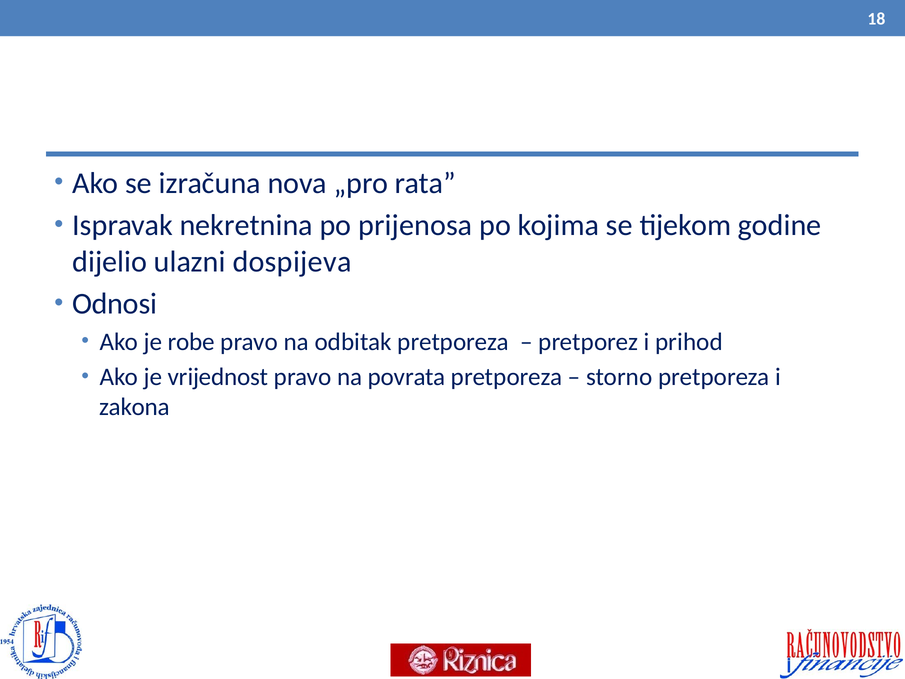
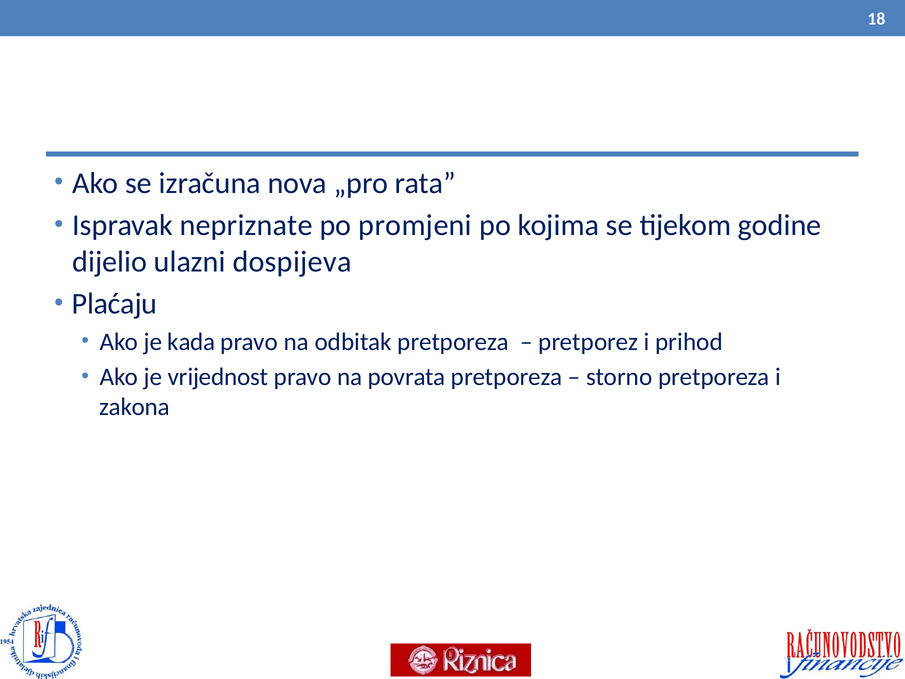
nekretnina: nekretnina -> nepriznate (246, 225)
prijenosa: prijenosa -> promjeni (415, 225)
Odnosi: Odnosi -> Plaćaju (115, 304)
robe: robe -> kada (191, 342)
